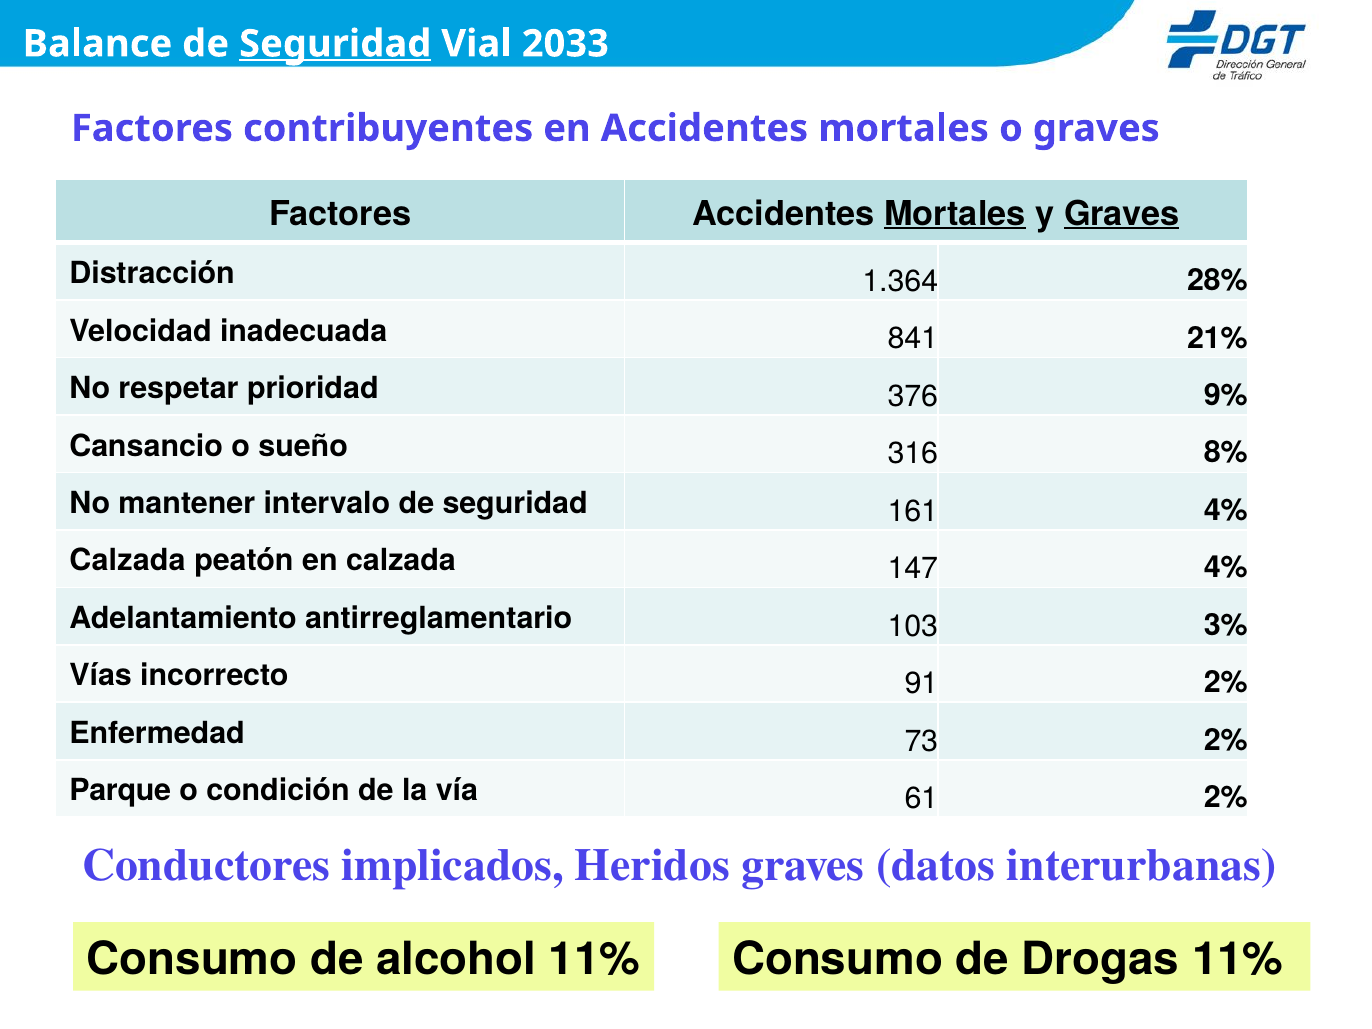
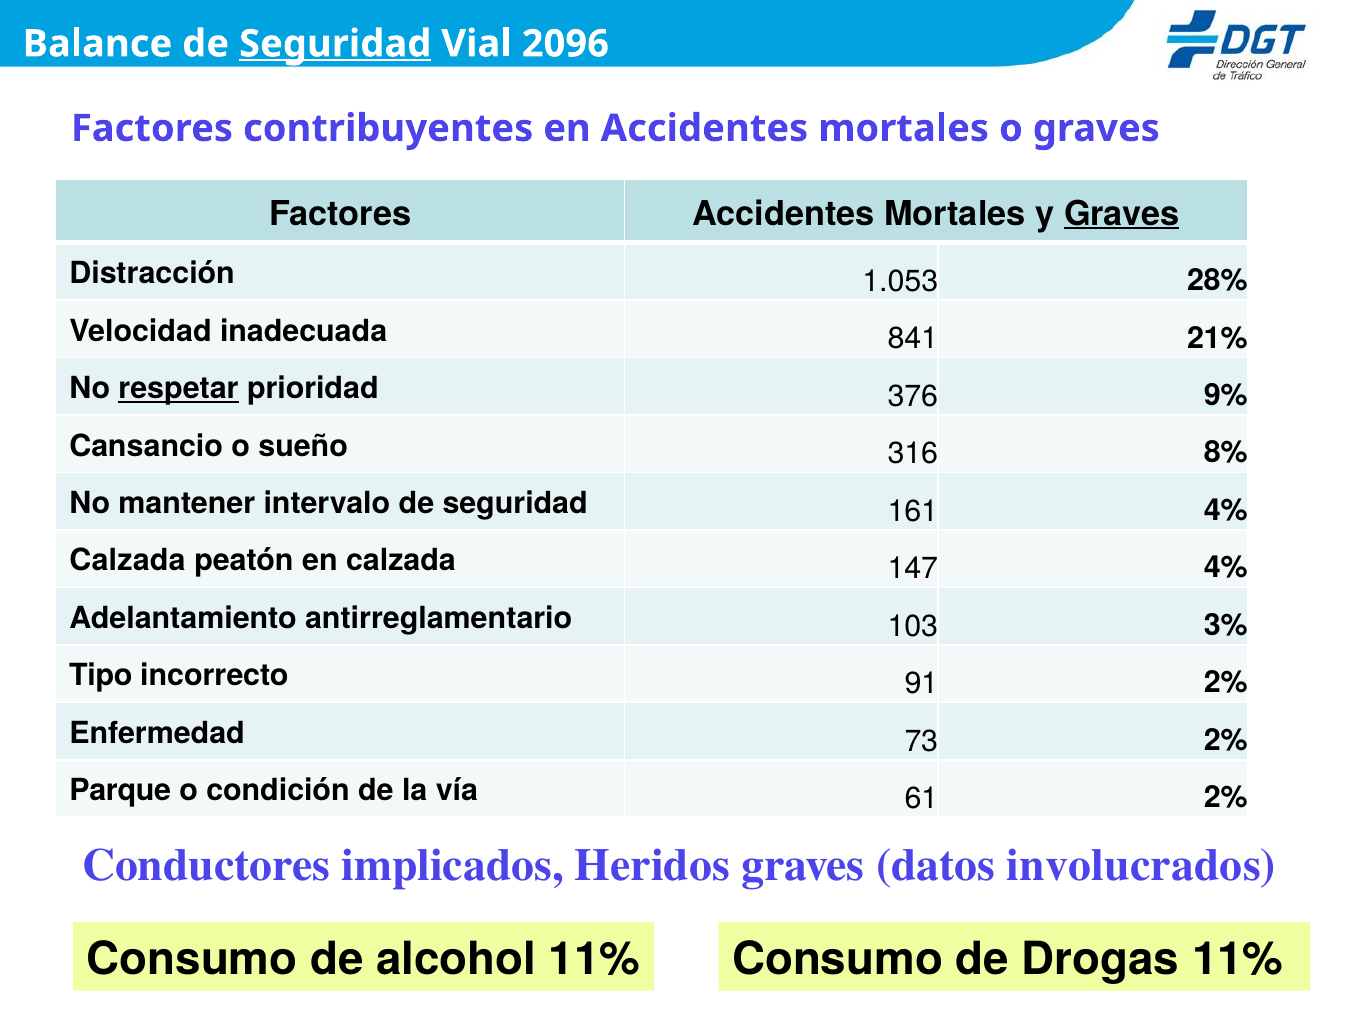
2033: 2033 -> 2096 (565, 44)
Mortales underline: present -> none (955, 214)
1.364: 1.364 -> 1.053 (900, 281)
respetar underline: none -> present (179, 389)
Vías: Vías -> Tipo (101, 676)
interurbanas: interurbanas -> involucrados (1142, 866)
